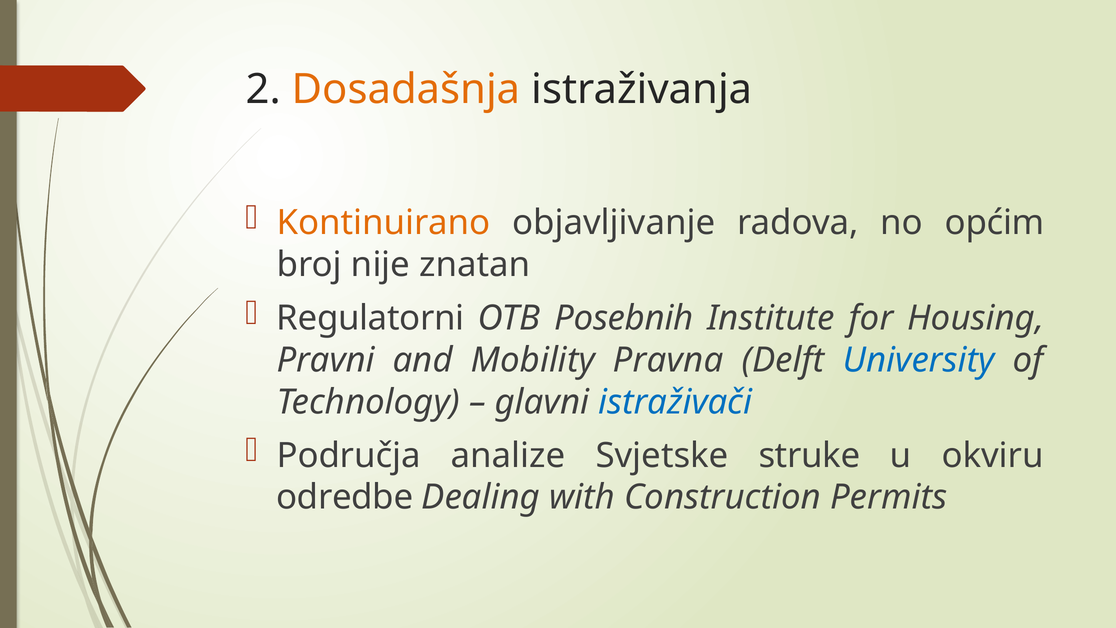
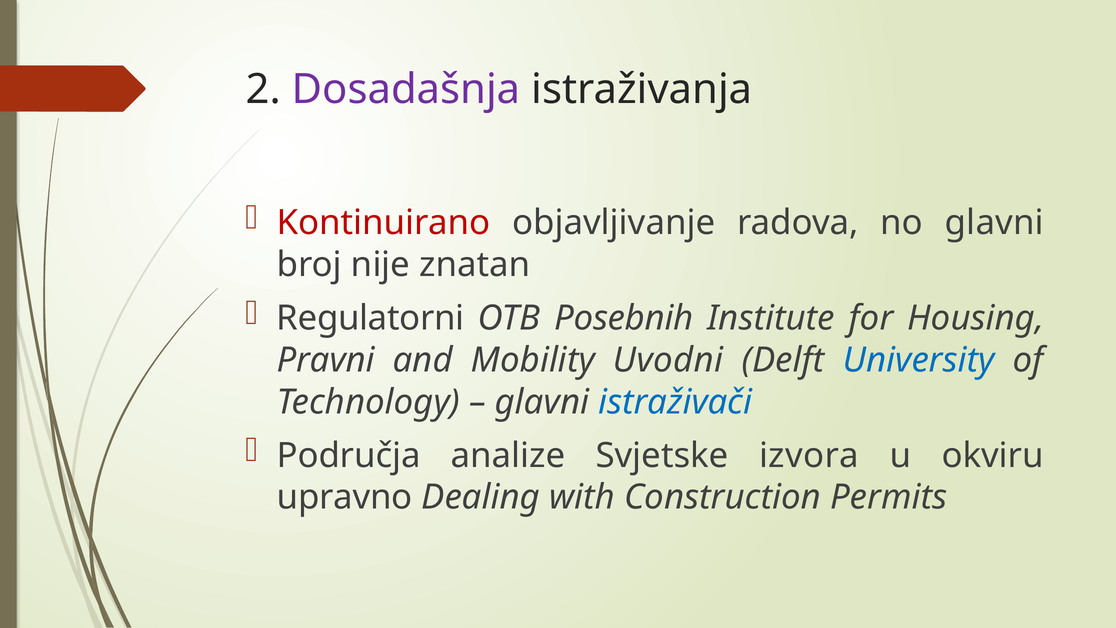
Dosadašnja colour: orange -> purple (406, 89)
Kontinuirano colour: orange -> red (384, 223)
no općim: općim -> glavni (994, 223)
Pravna: Pravna -> Uvodni (668, 360)
struke: struke -> izvora (809, 455)
odredbe: odredbe -> upravno (345, 497)
